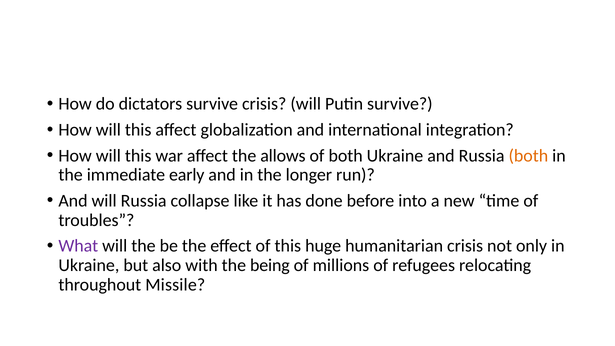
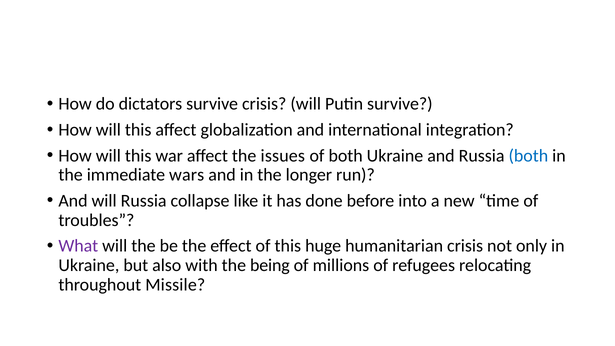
allows: allows -> issues (283, 156)
both colour: orange -> blue (528, 156)
early: early -> wars (187, 175)
